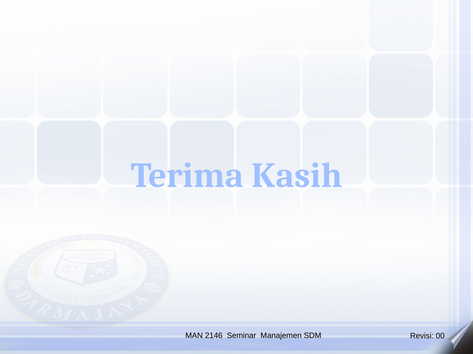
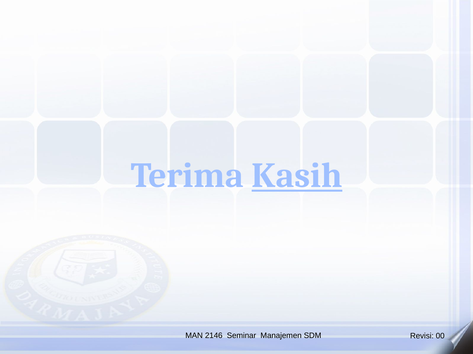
Kasih underline: none -> present (297, 176)
